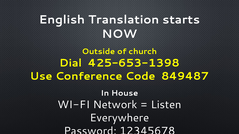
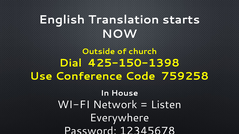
425-653-1398: 425-653-1398 -> 425-150-1398 (134, 63)
849487: 849487 -> 759258 (185, 76)
